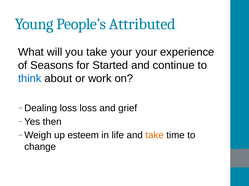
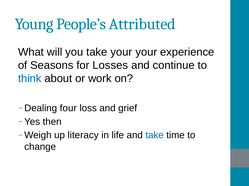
Started: Started -> Losses (110, 66)
Dealing loss: loss -> four (68, 109)
esteem: esteem -> literacy (83, 136)
take colour: orange -> blue (155, 136)
